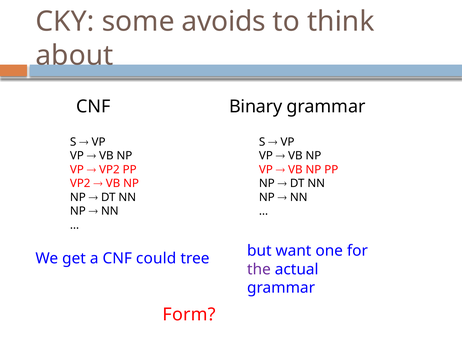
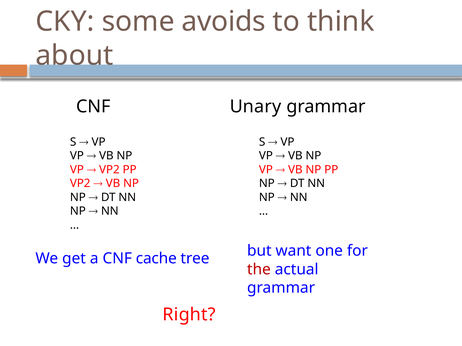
Binary: Binary -> Unary (255, 107)
could: could -> cache (156, 259)
the colour: purple -> red (259, 270)
Form: Form -> Right (189, 315)
